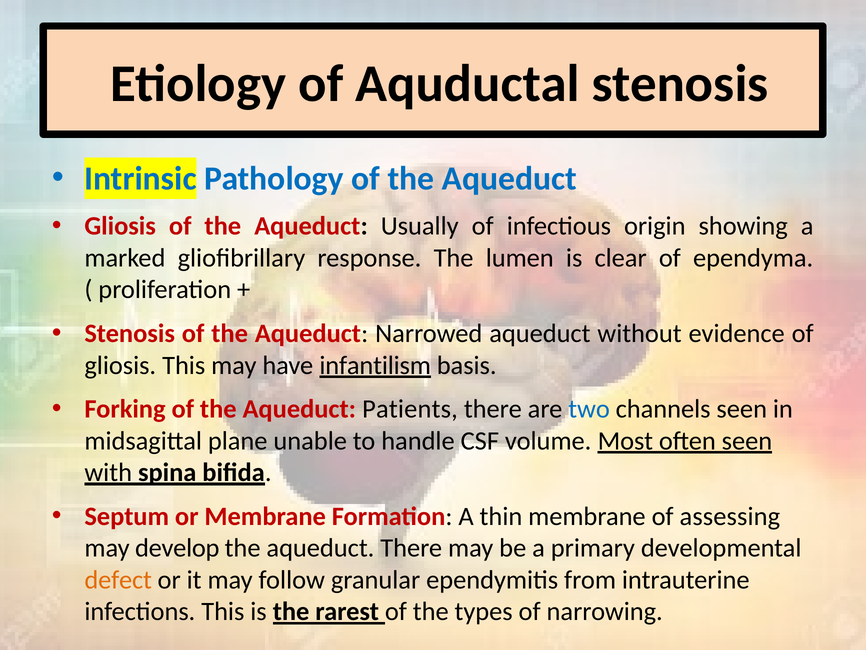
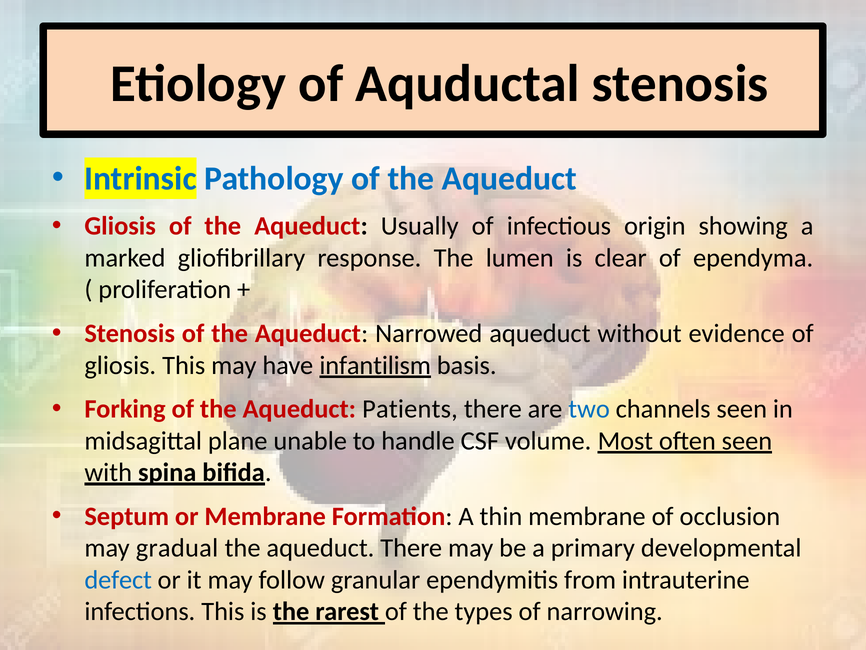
assessing: assessing -> occlusion (730, 516)
develop: develop -> gradual (177, 548)
defect colour: orange -> blue (118, 579)
